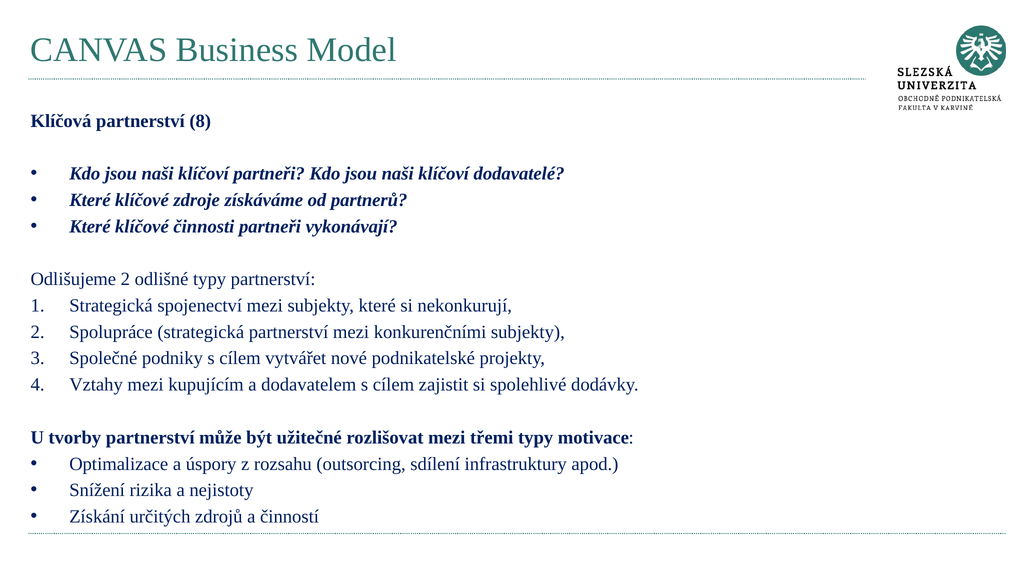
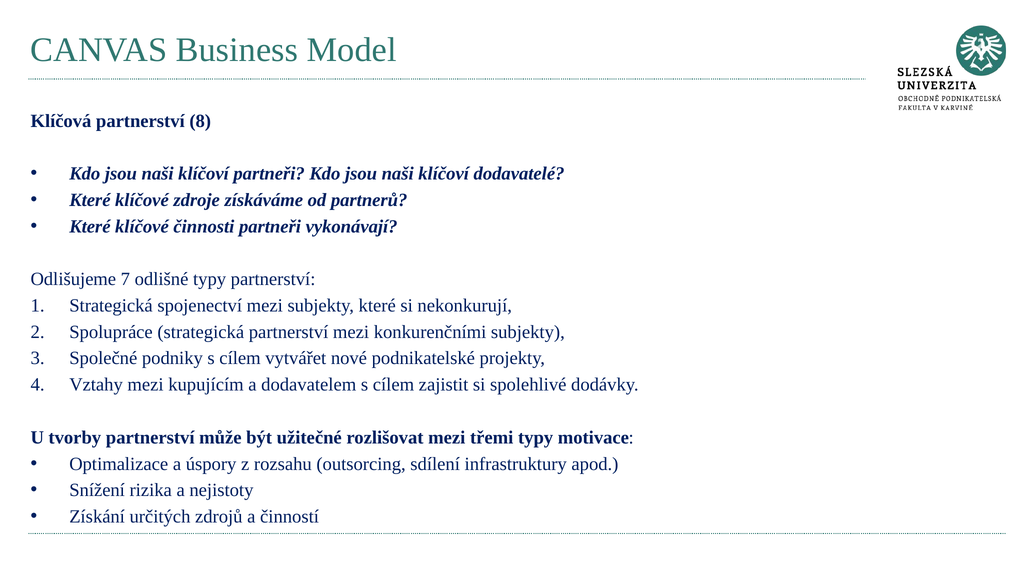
Odlišujeme 2: 2 -> 7 (125, 279)
